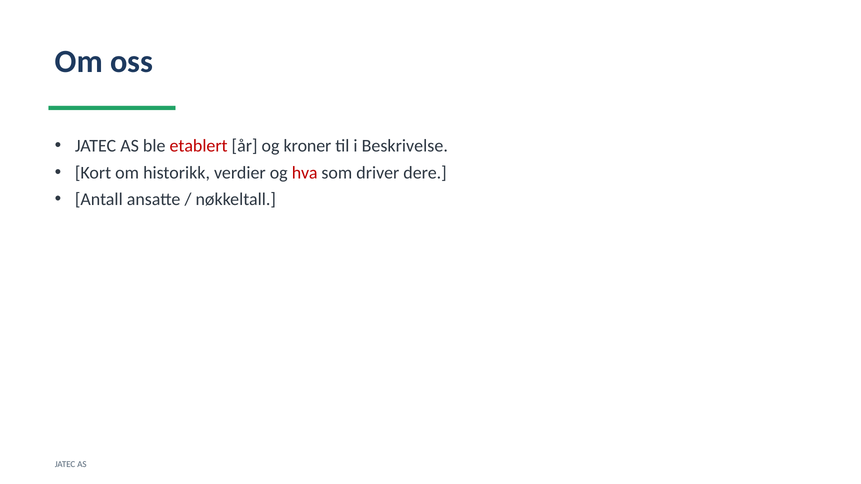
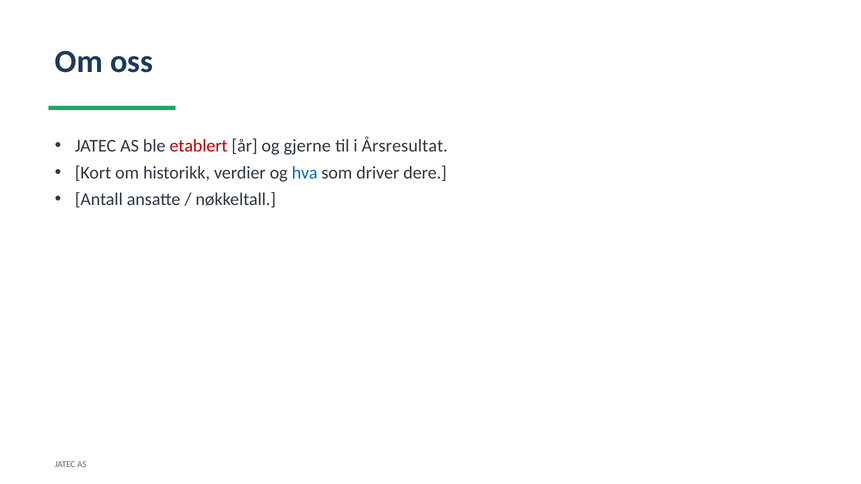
kroner: kroner -> gjerne (307, 146)
Beskrivelse: Beskrivelse -> Årsresultat (405, 146)
hva colour: red -> blue (305, 173)
